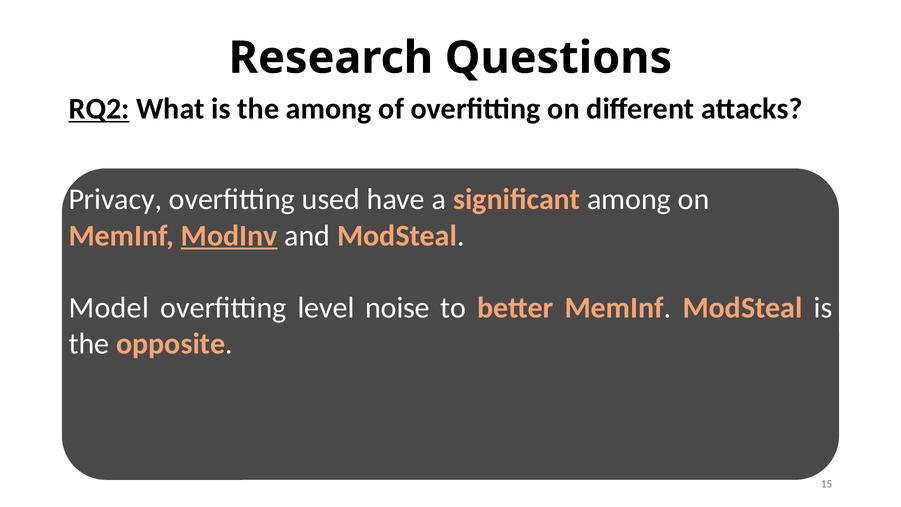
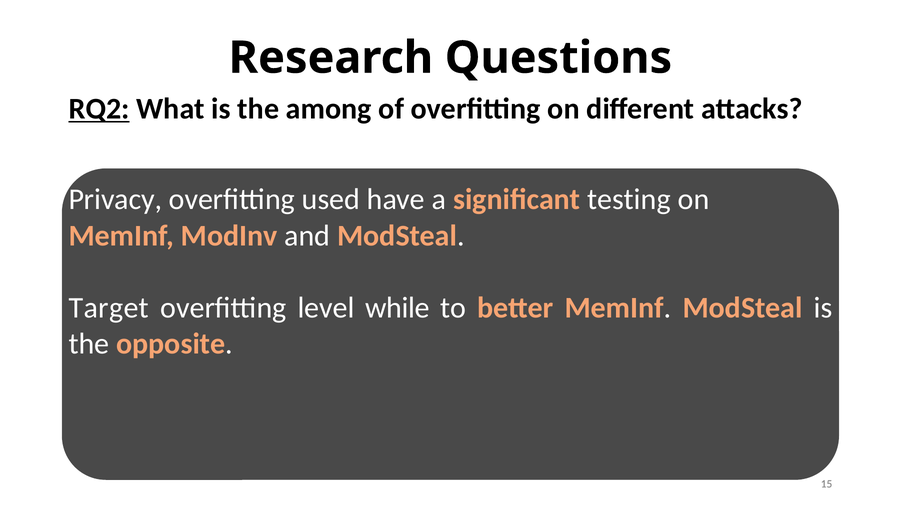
significant among: among -> testing (629, 199)
ModInv underline: present -> none (229, 236)
Model: Model -> Target (109, 308)
noise: noise -> while (397, 308)
